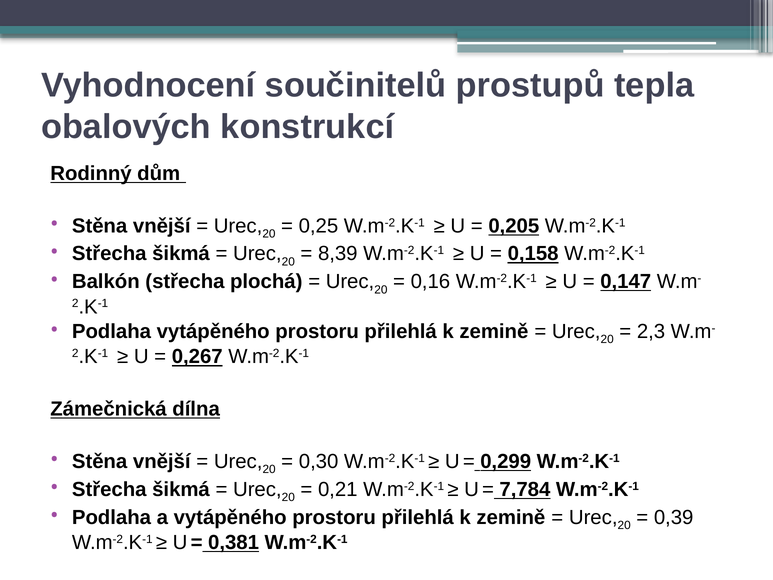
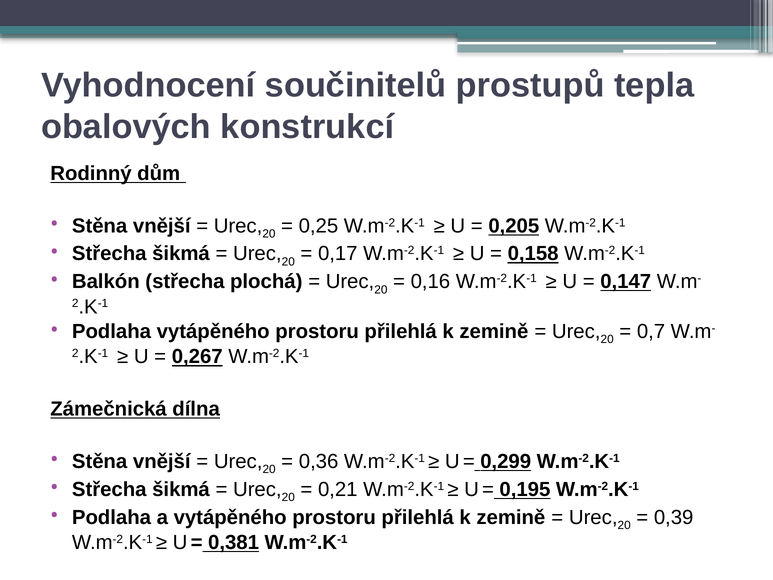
8,39: 8,39 -> 0,17 (338, 254)
2,3: 2,3 -> 0,7 (651, 332)
0,30: 0,30 -> 0,36 (319, 461)
7,784: 7,784 -> 0,195 (525, 489)
